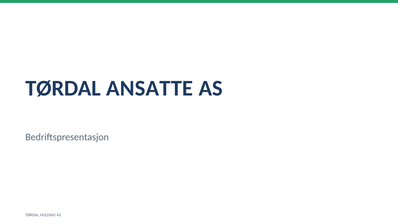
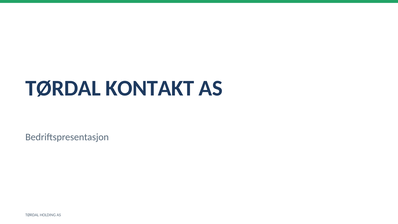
ANSATTE: ANSATTE -> KONTAKT (150, 88)
